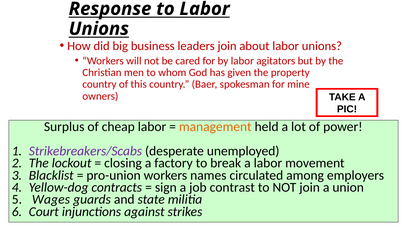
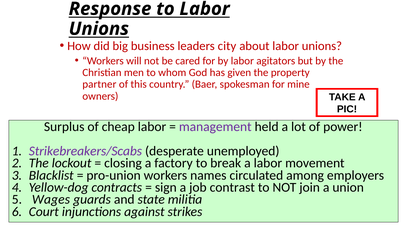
leaders join: join -> city (227, 46)
country: country -> partner (99, 84)
management colour: orange -> purple (215, 127)
